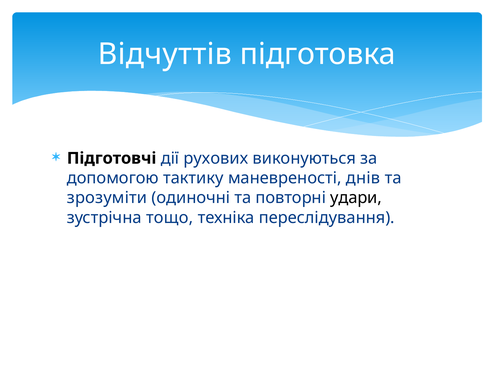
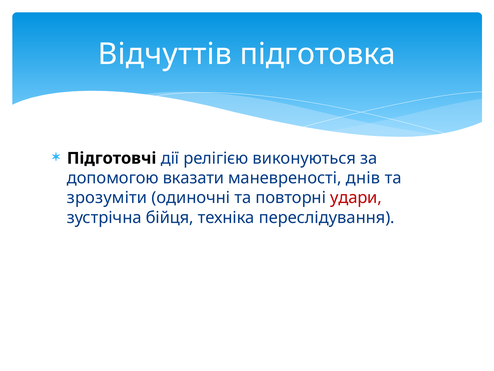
рухових: рухових -> релігією (216, 158)
тактику: тактику -> вказати (193, 178)
удари colour: black -> red (356, 198)
тощо: тощо -> бійця (170, 217)
